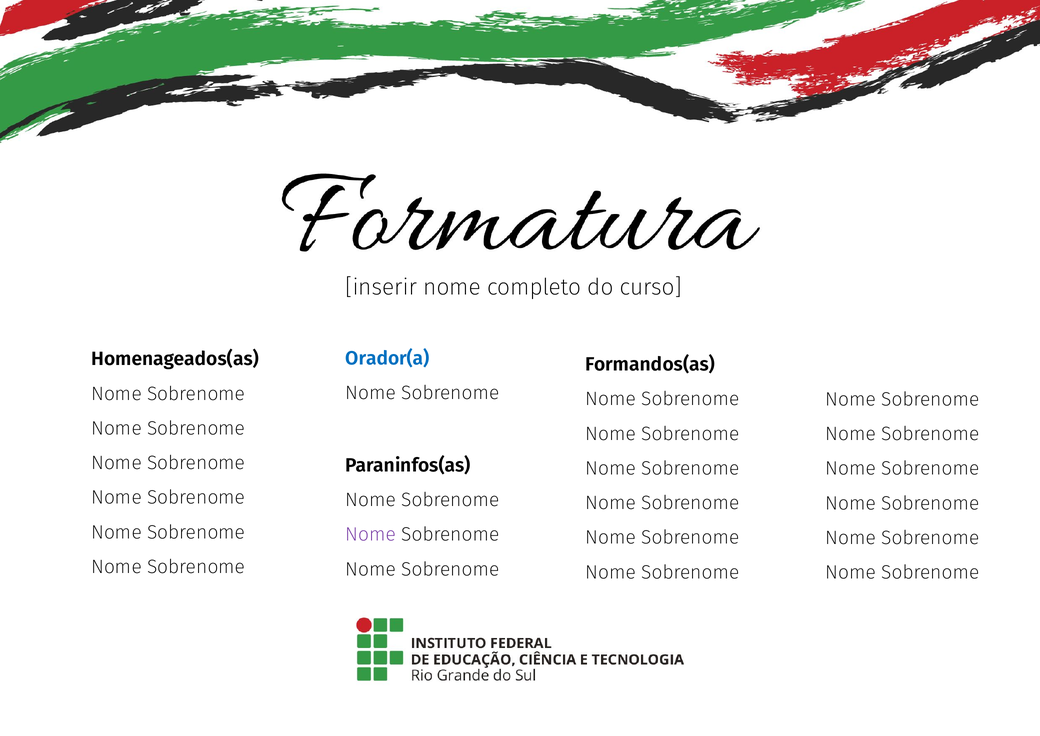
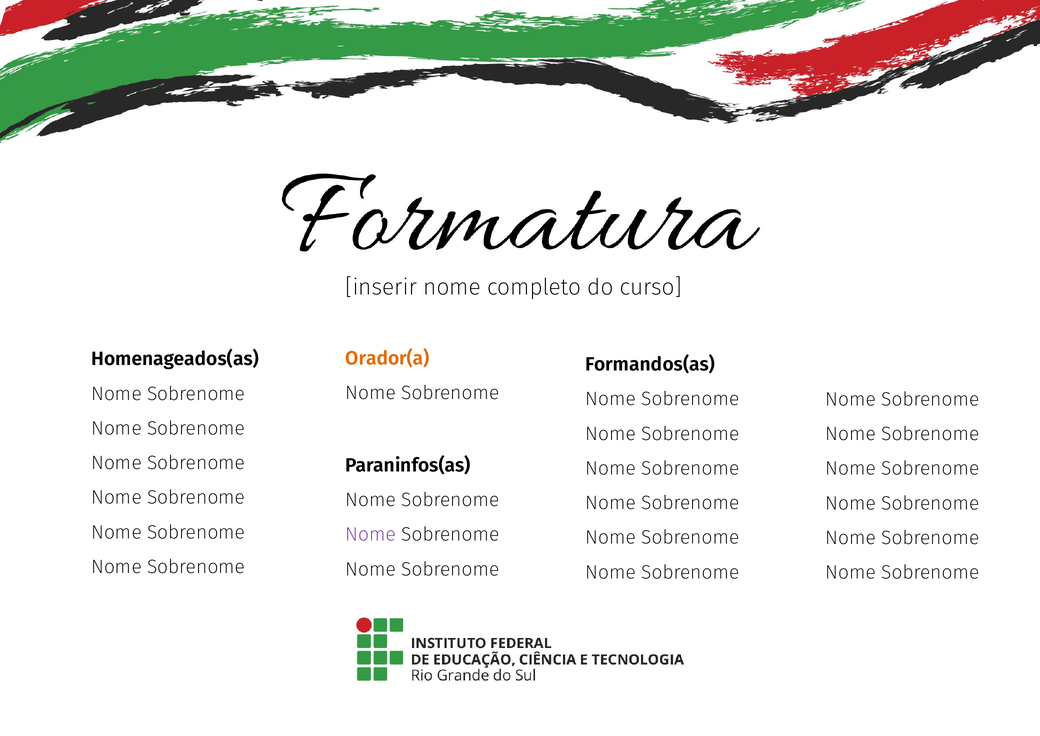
Orador(a colour: blue -> orange (388, 358)
